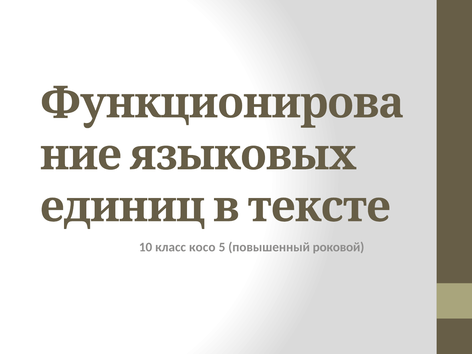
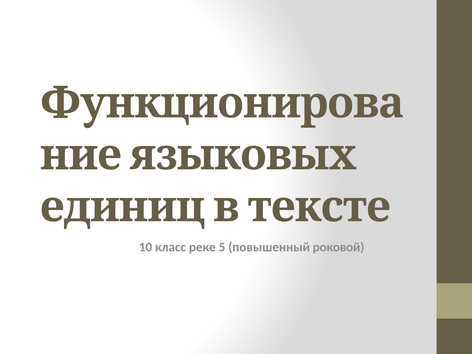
косо: косо -> реке (202, 247)
